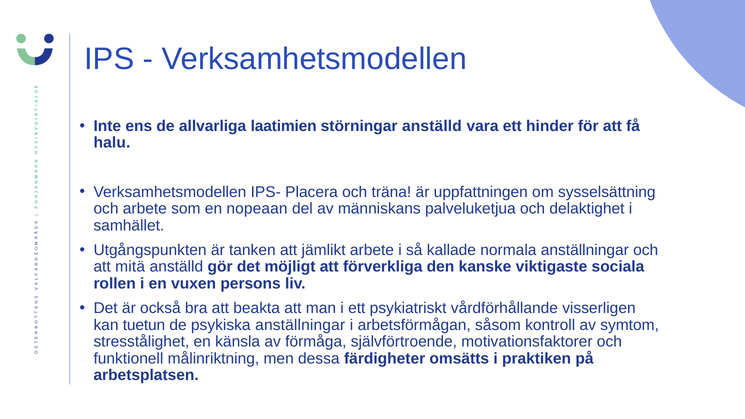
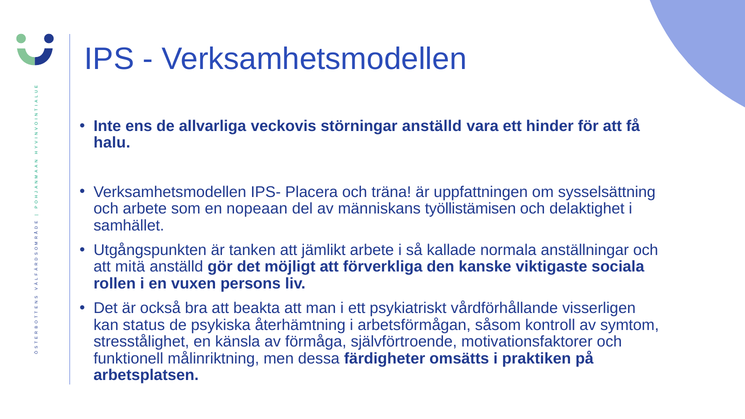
laatimien: laatimien -> veckovis (284, 126)
palveluketjua: palveluketjua -> työllistämisen (470, 209)
tuetun: tuetun -> status (144, 325)
psykiska anställningar: anställningar -> återhämtning (300, 325)
